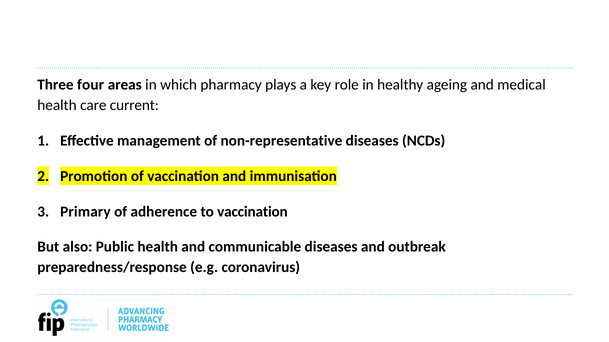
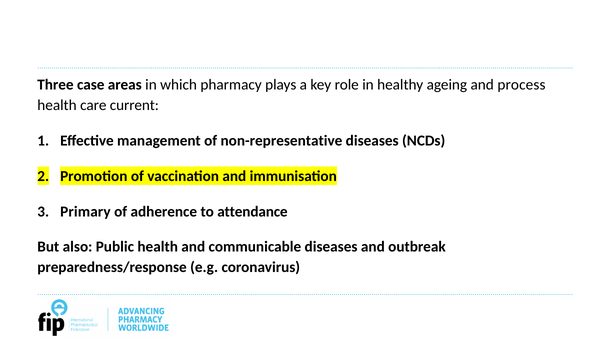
four: four -> case (91, 85)
medical: medical -> process (521, 85)
to vaccination: vaccination -> attendance (252, 212)
